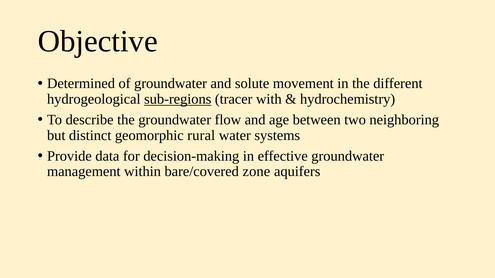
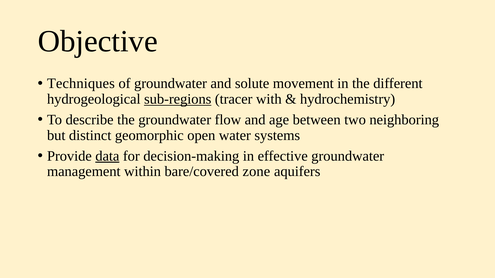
Determined: Determined -> Techniques (81, 84)
rural: rural -> open (201, 136)
data underline: none -> present (107, 156)
